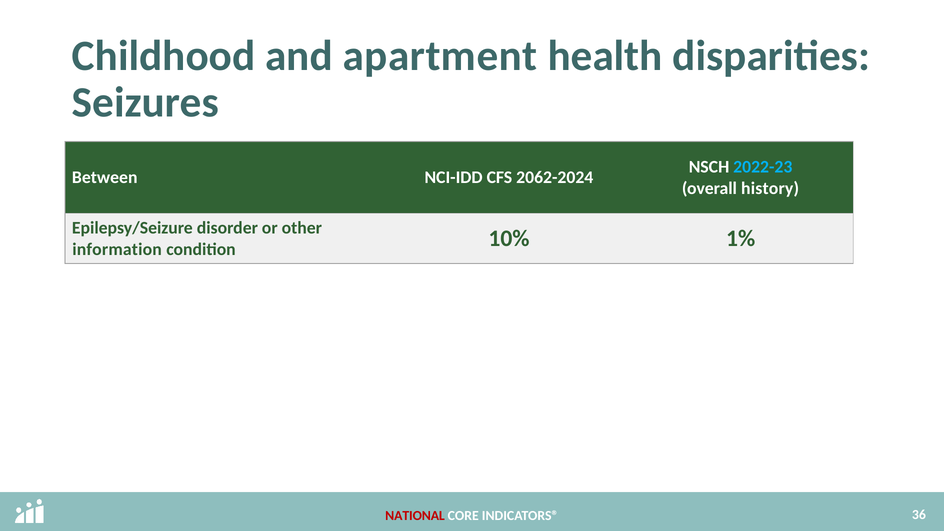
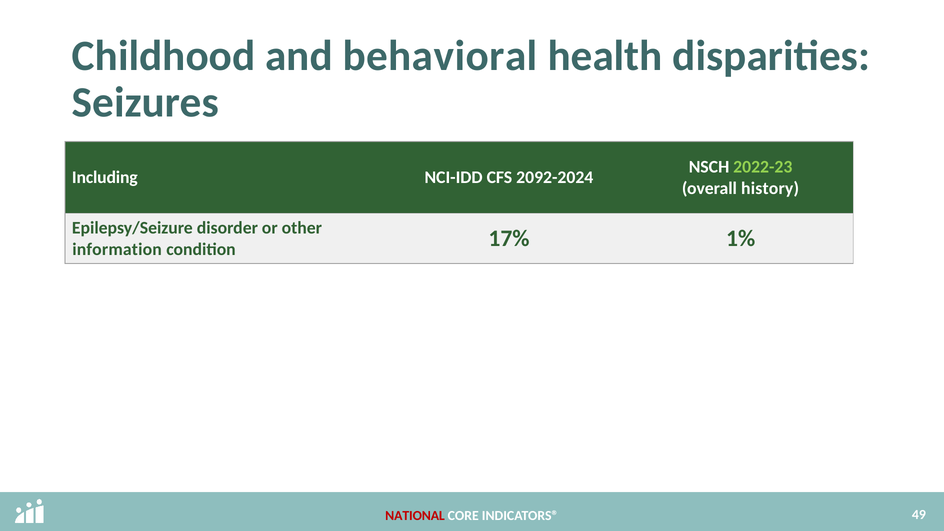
apartment: apartment -> behavioral (440, 56)
2022-23 colour: light blue -> light green (763, 167)
Between: Between -> Including (105, 178)
2062-2024: 2062-2024 -> 2092-2024 (555, 178)
10%: 10% -> 17% (509, 239)
36: 36 -> 49 (919, 515)
